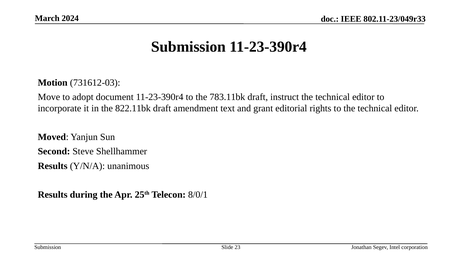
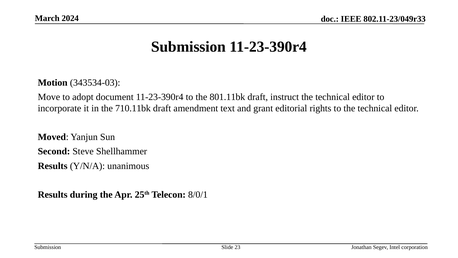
731612-03: 731612-03 -> 343534-03 (95, 83)
783.11bk: 783.11bk -> 801.11bk (227, 97)
822.11bk: 822.11bk -> 710.11bk (133, 108)
